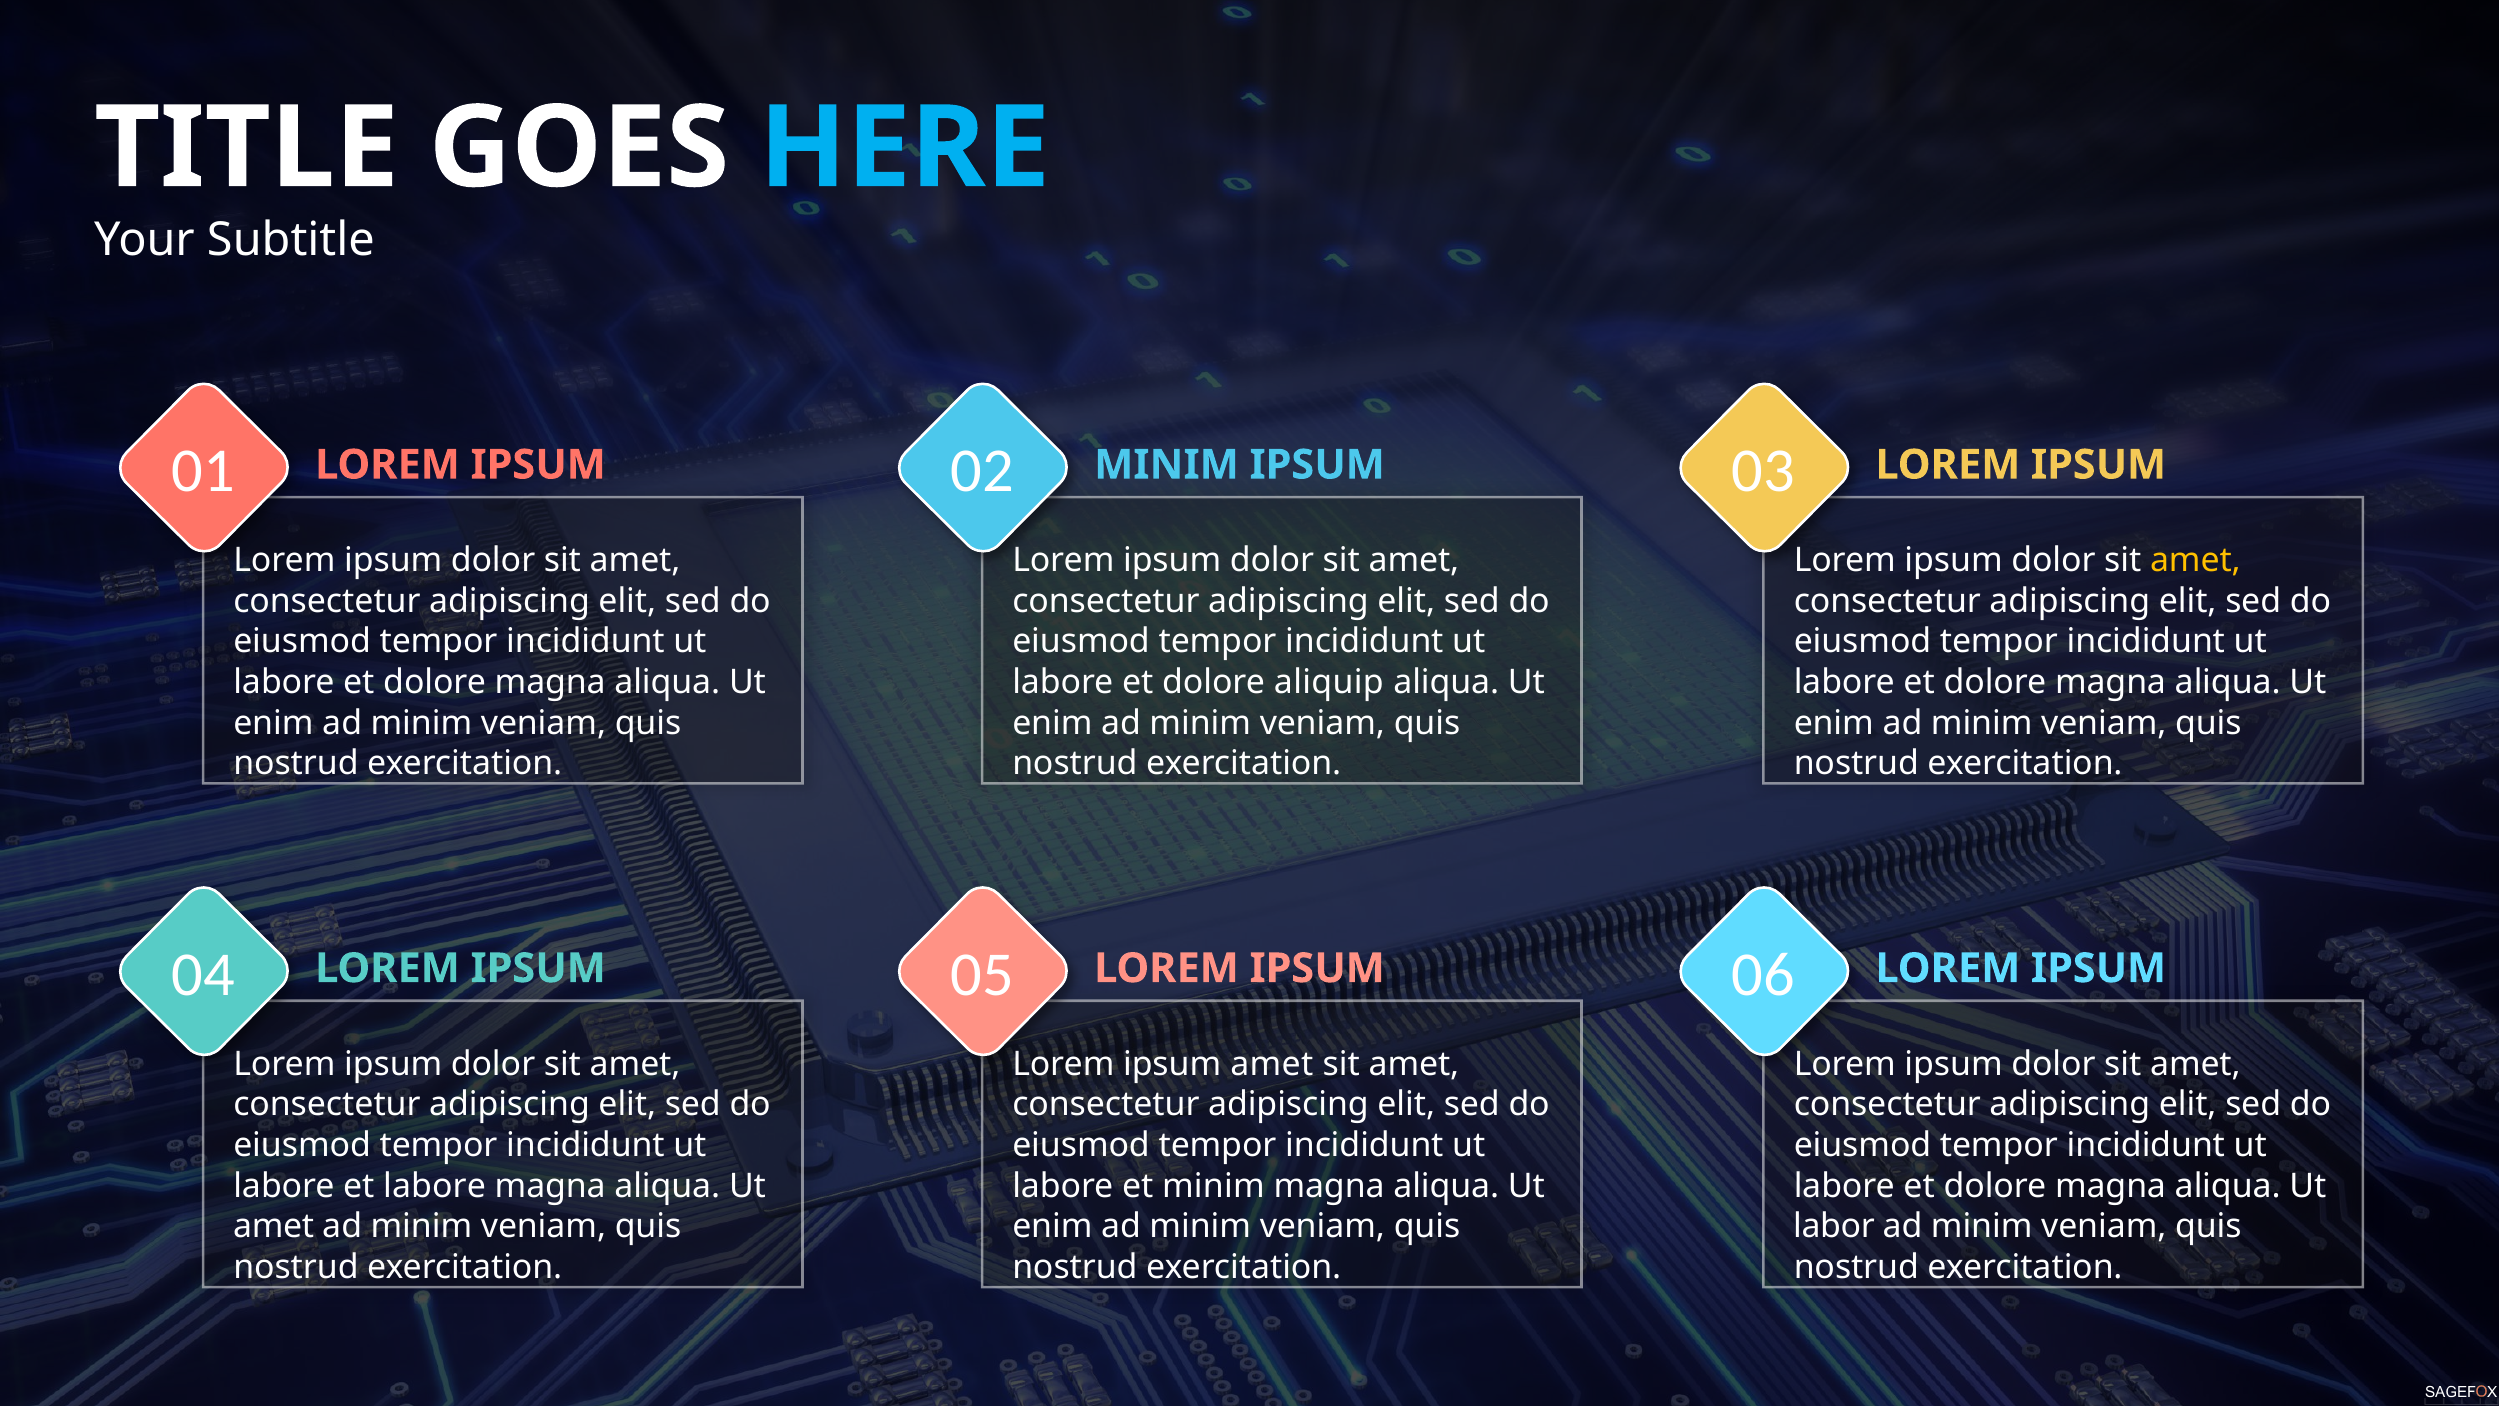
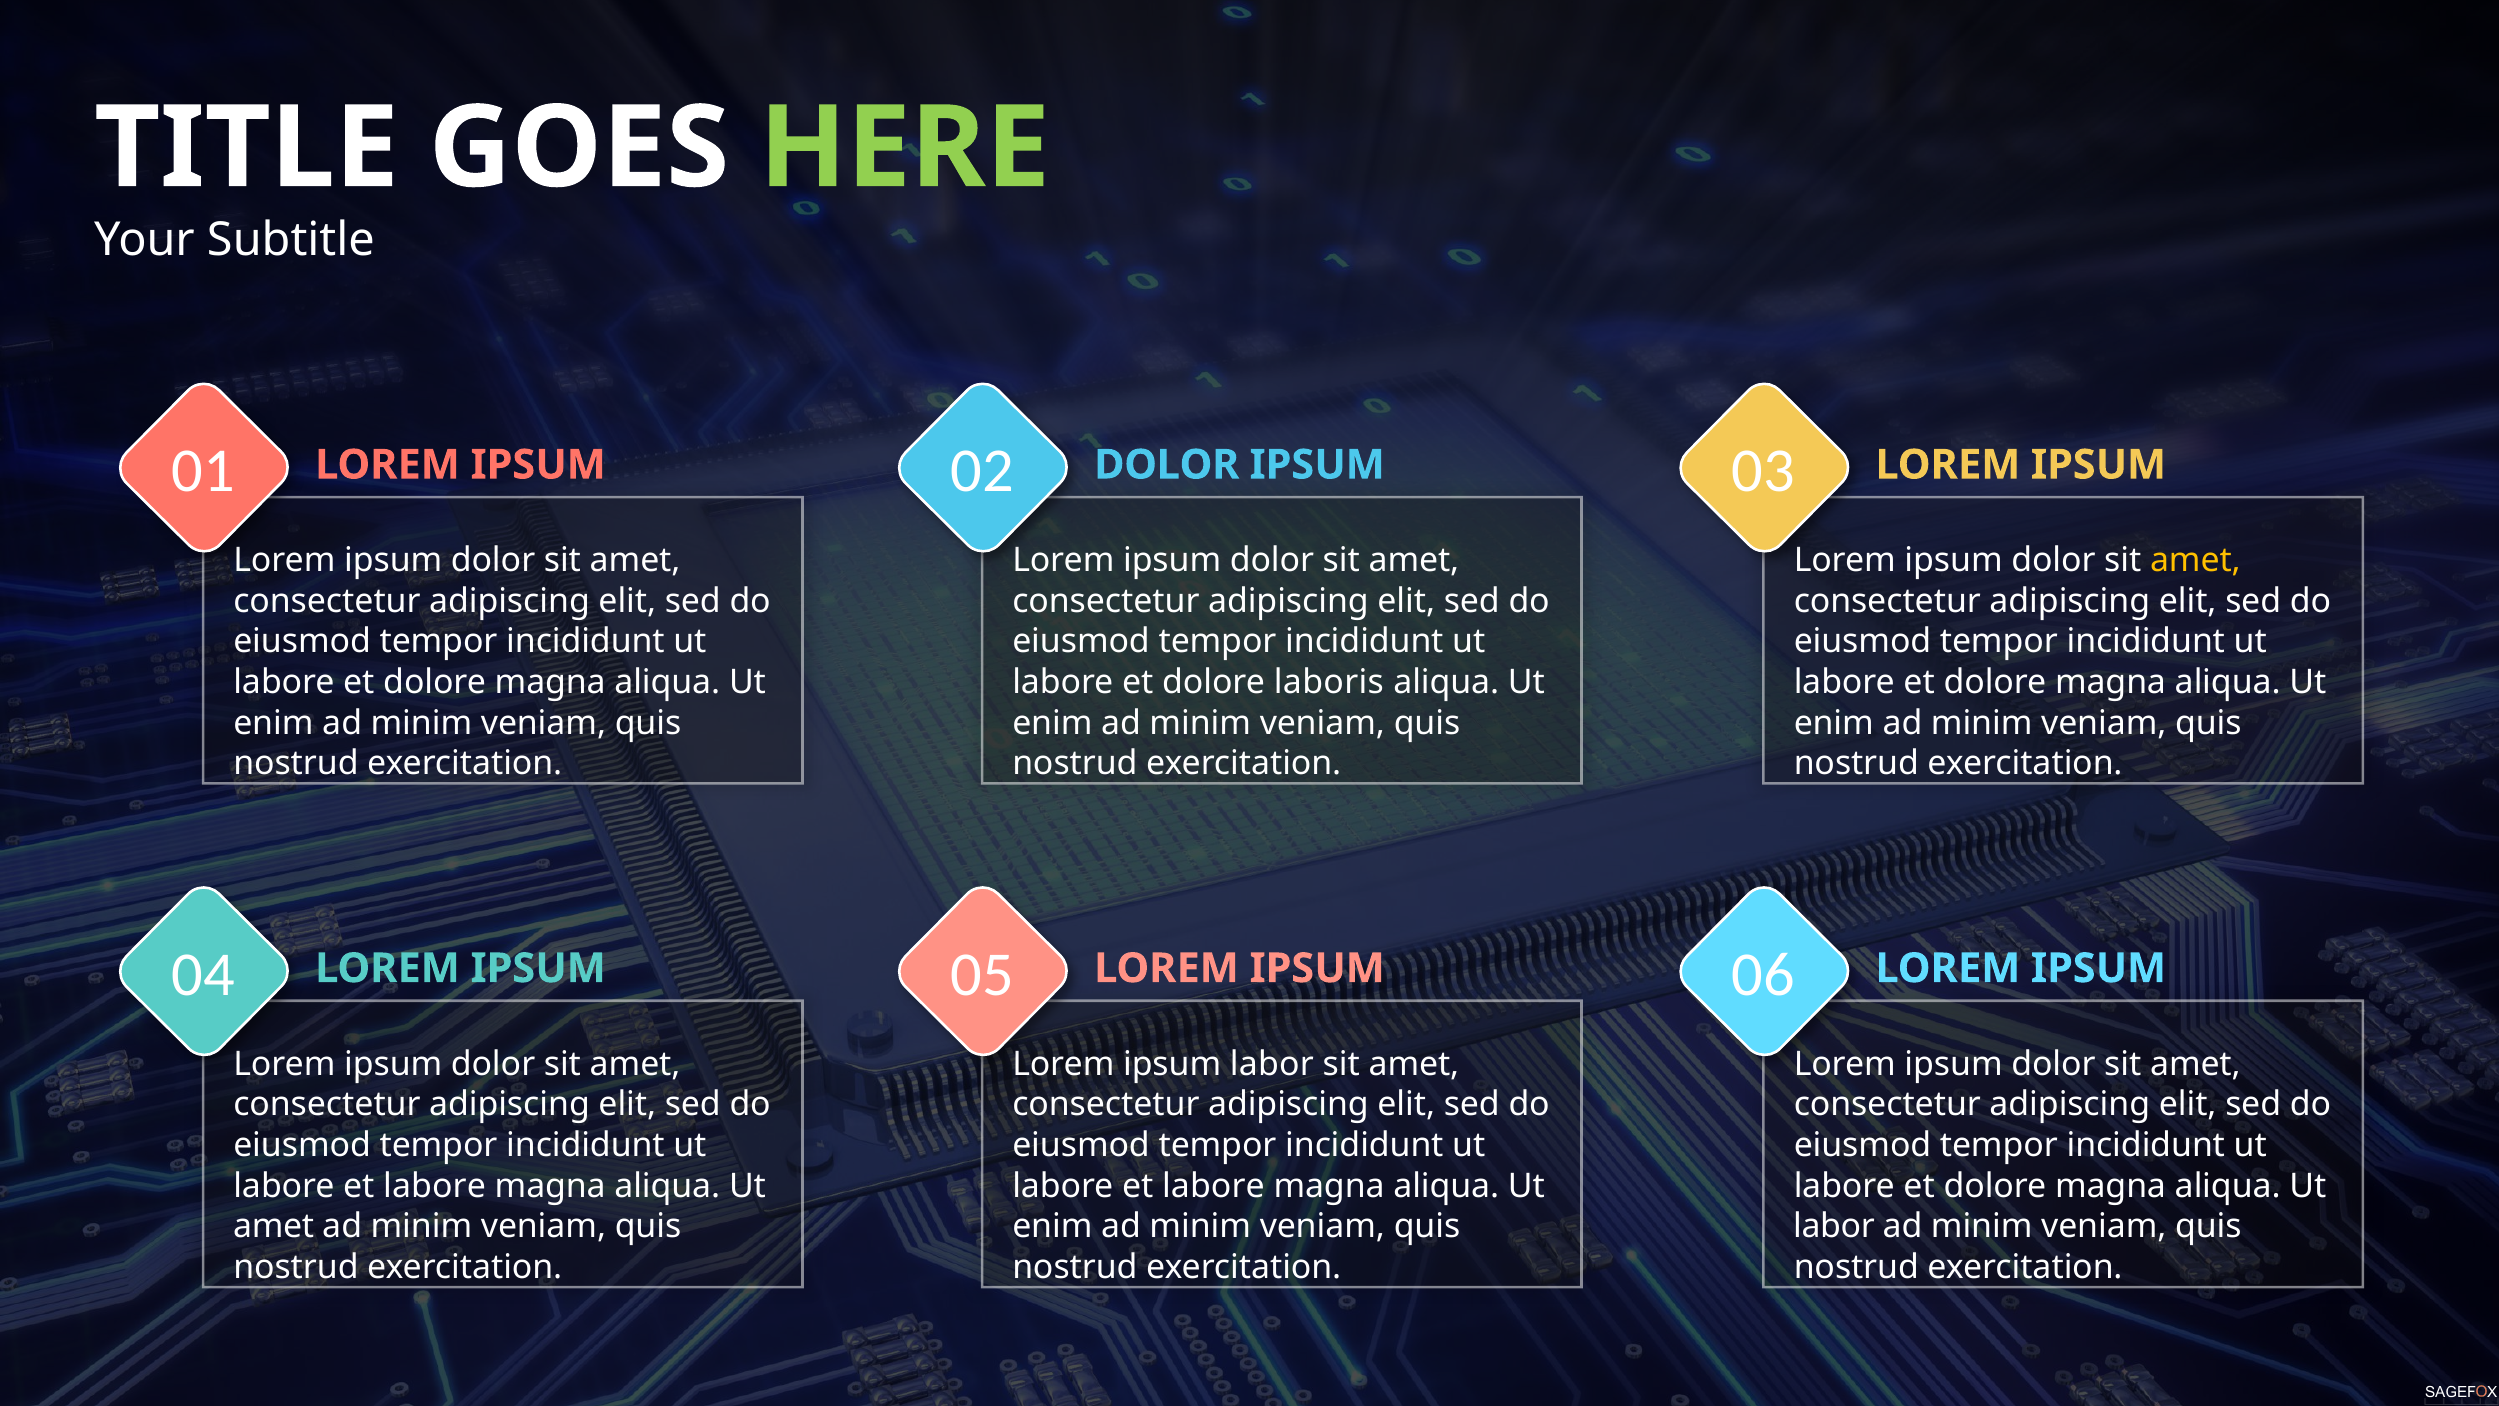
HERE colour: light blue -> light green (905, 148)
01 MINIM: MINIM -> DOLOR (1167, 465)
aliquip: aliquip -> laboris (1329, 682)
ipsum amet: amet -> labor (1272, 1064)
minim: minim -> labore (1213, 1186)
